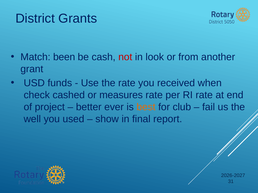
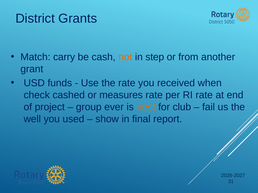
been: been -> carry (64, 57)
not colour: red -> orange (125, 57)
look: look -> step (155, 57)
better: better -> group (89, 107)
